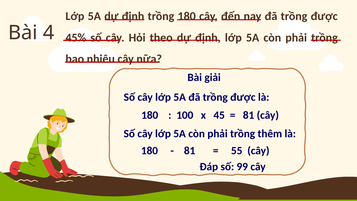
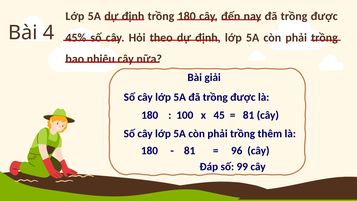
55: 55 -> 96 (237, 151)
